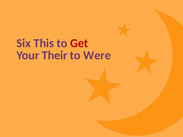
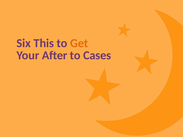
Get colour: red -> orange (79, 43)
Their: Their -> After (55, 55)
Were: Were -> Cases (97, 55)
